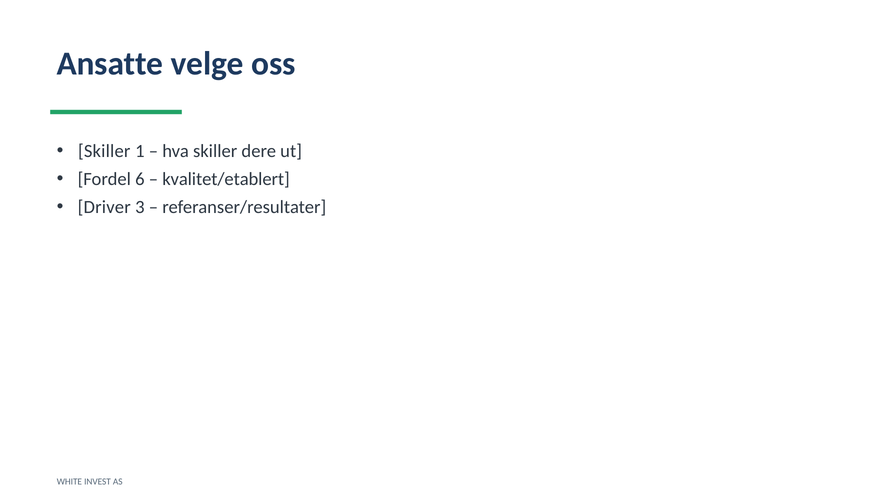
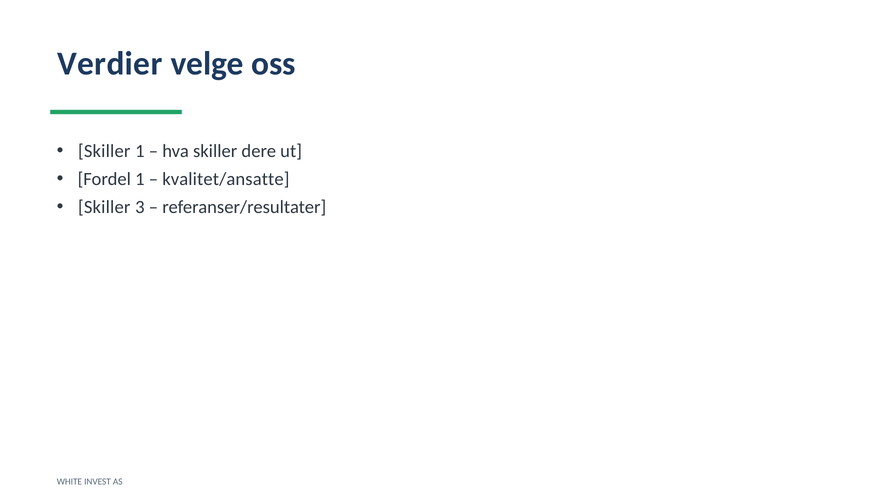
Ansatte: Ansatte -> Verdier (110, 64)
Fordel 6: 6 -> 1 (140, 179)
kvalitet/etablert: kvalitet/etablert -> kvalitet/ansatte (226, 179)
Driver: Driver -> Skiller (104, 207)
